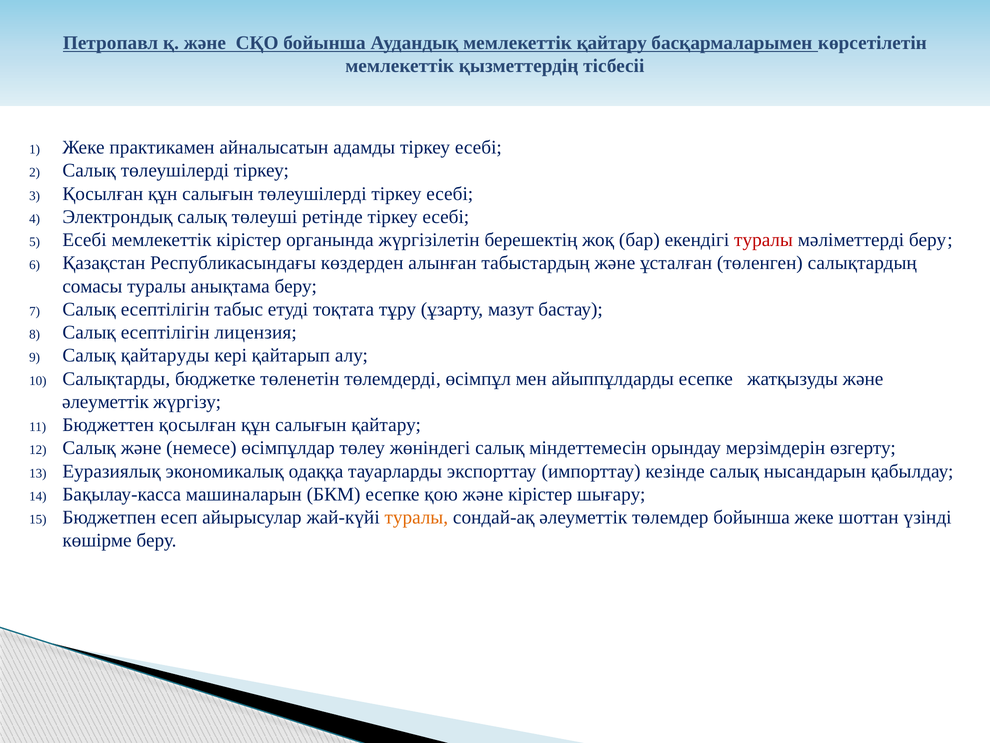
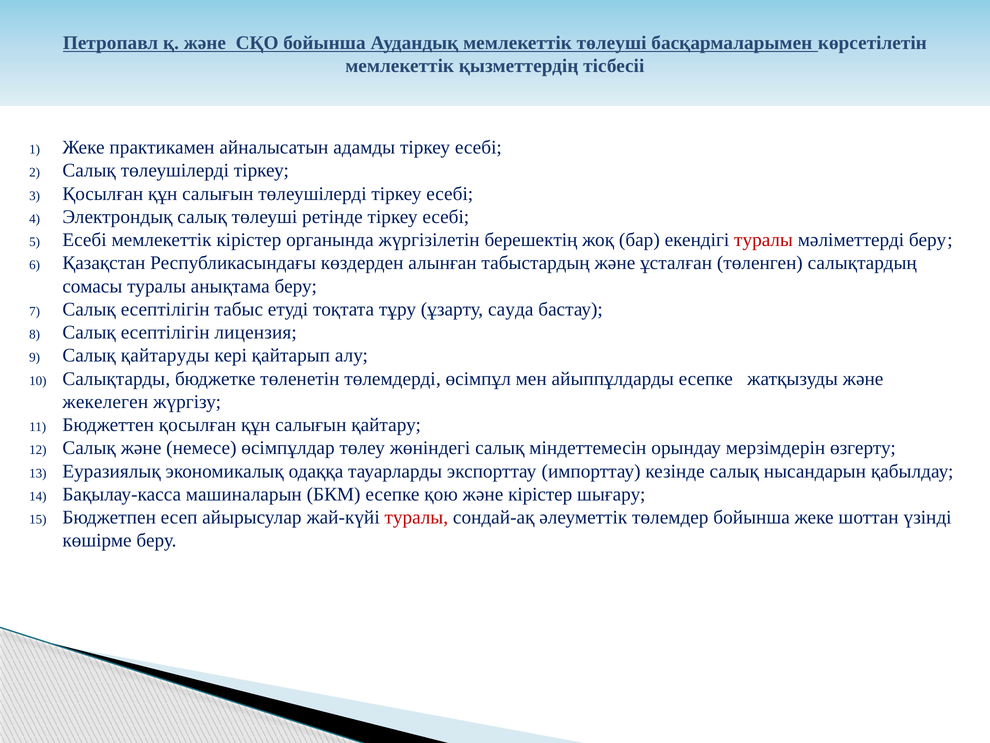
мемлекеттік қайтару: қайтару -> төлеуші (612, 43)
мазут: мазут -> сауда (511, 309)
әлеуметтік: әлеуметтік -> жекелеген (105, 402)
туралы colour: orange -> red (416, 517)
